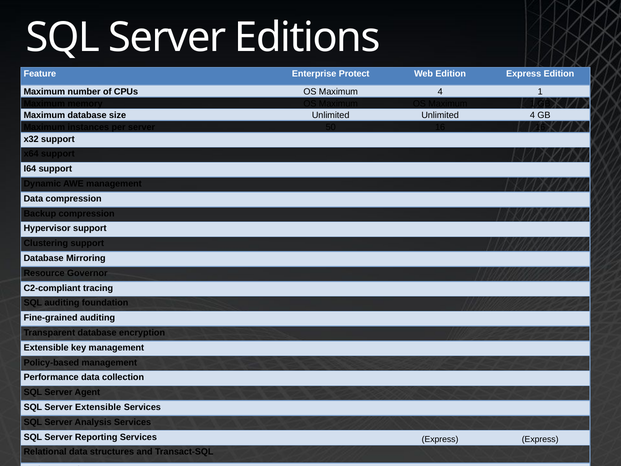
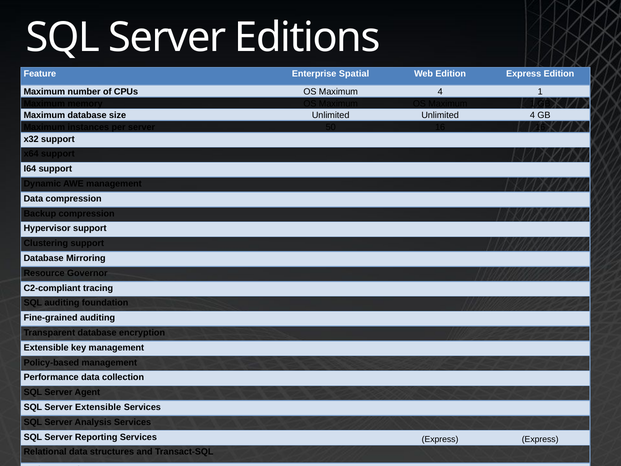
Enterprise Protect: Protect -> Spatial (354, 74)
